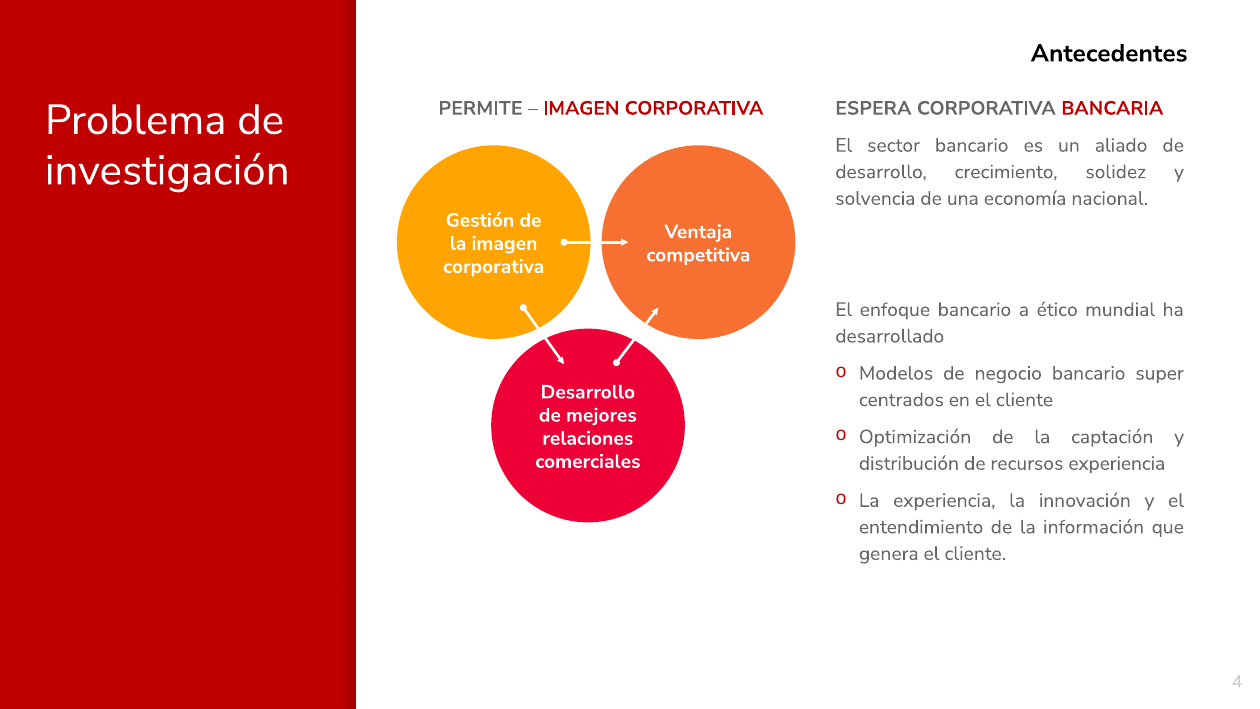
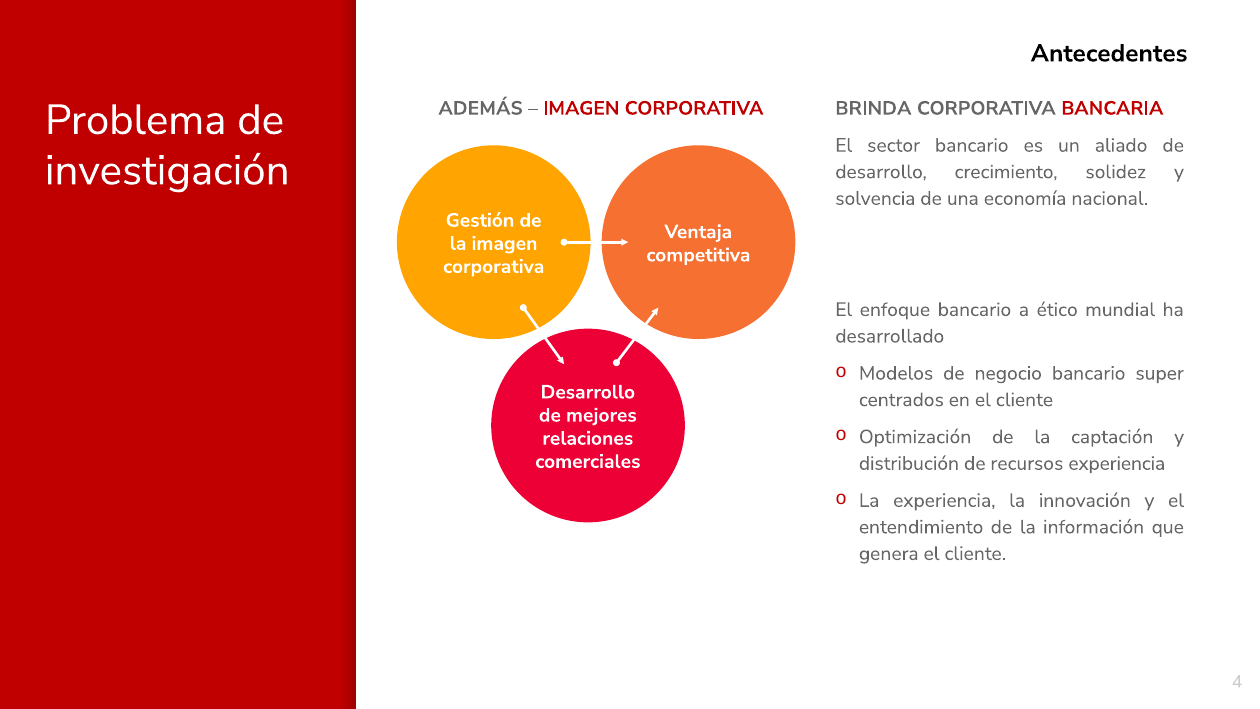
PERMITE: PERMITE -> ADEMÁS (481, 108)
ESPERA: ESPERA -> BRINDA (873, 108)
